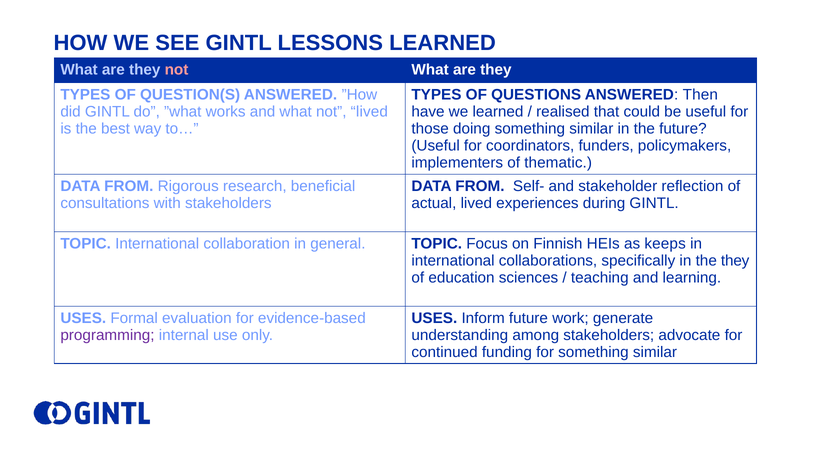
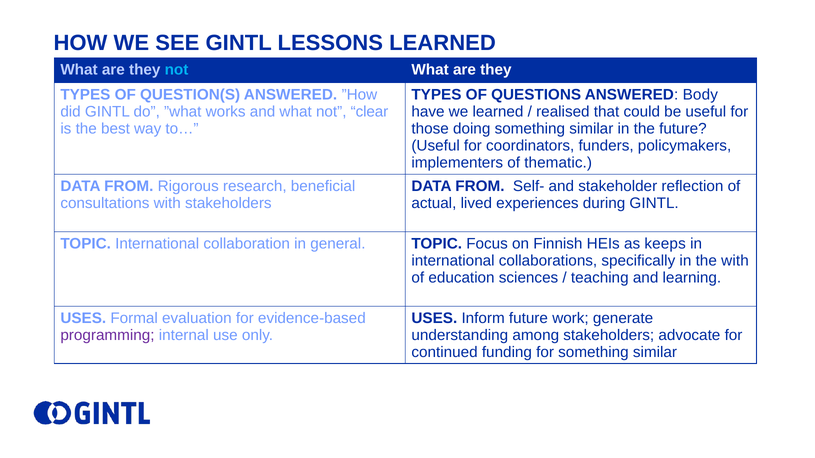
not colour: pink -> light blue (177, 70)
Then: Then -> Body (700, 95)
not lived: lived -> clear (369, 112)
the they: they -> with (735, 261)
